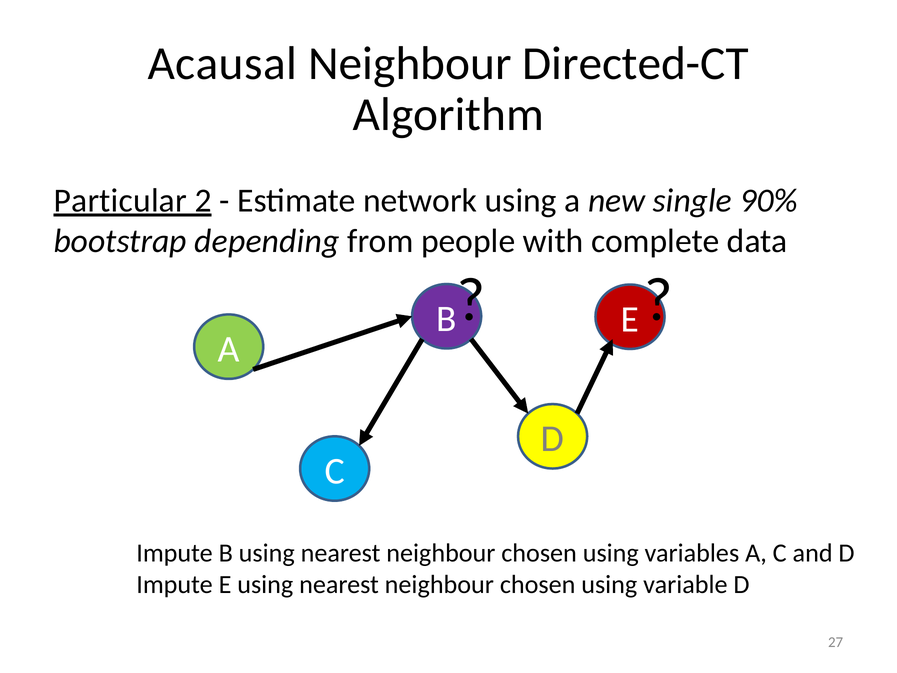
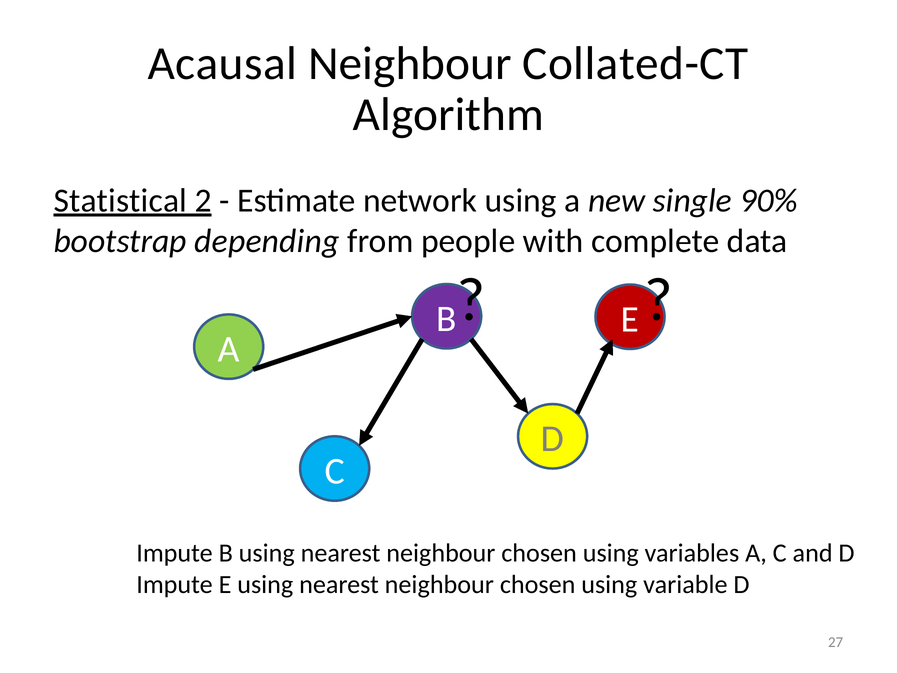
Directed-CT: Directed-CT -> Collated-CT (635, 64)
Particular: Particular -> Statistical (120, 201)
